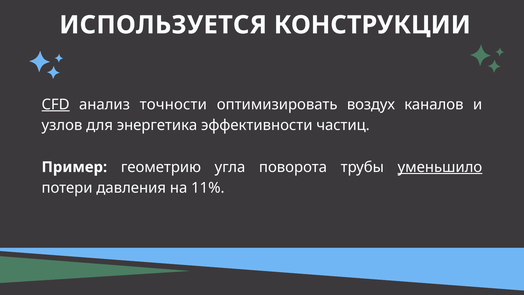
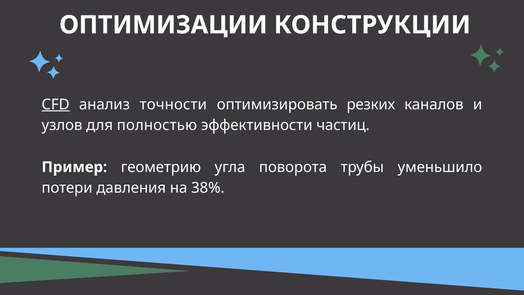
ИСПОЛЬЗУЕТСЯ: ИСПОЛЬЗУЕТСЯ -> ОПТИМИЗАЦИИ (163, 25)
воздух: воздух -> резких (371, 104)
энергетика: энергетика -> полностью (157, 125)
уменьшило underline: present -> none (440, 167)
11%: 11% -> 38% (208, 188)
